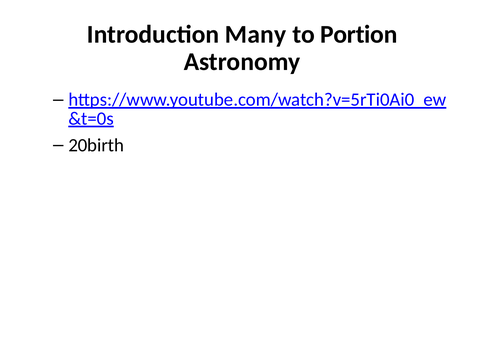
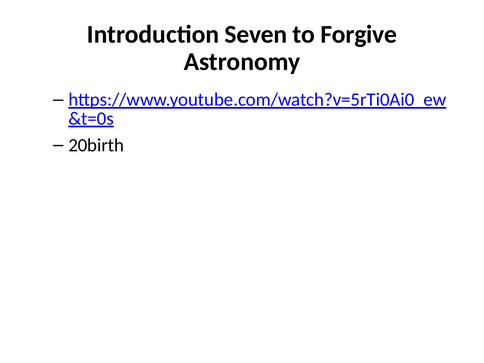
Many: Many -> Seven (256, 34)
Portion: Portion -> Forgive (359, 34)
